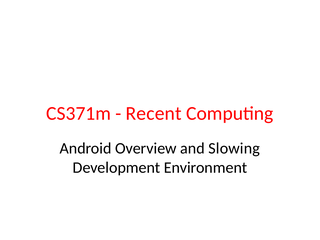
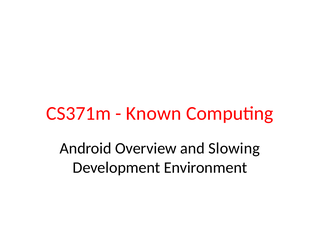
Recent: Recent -> Known (154, 113)
